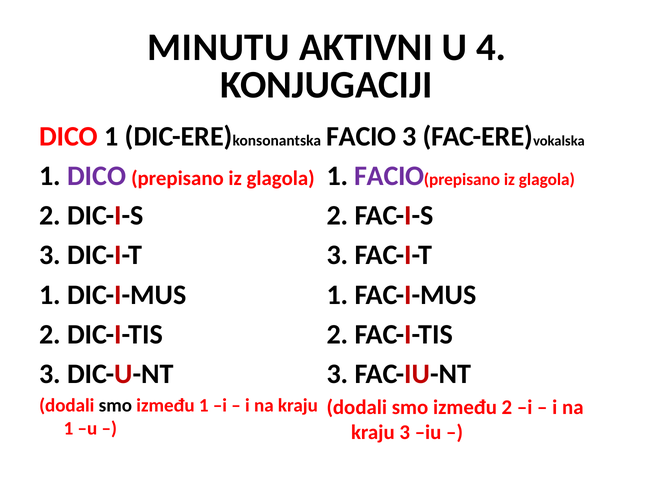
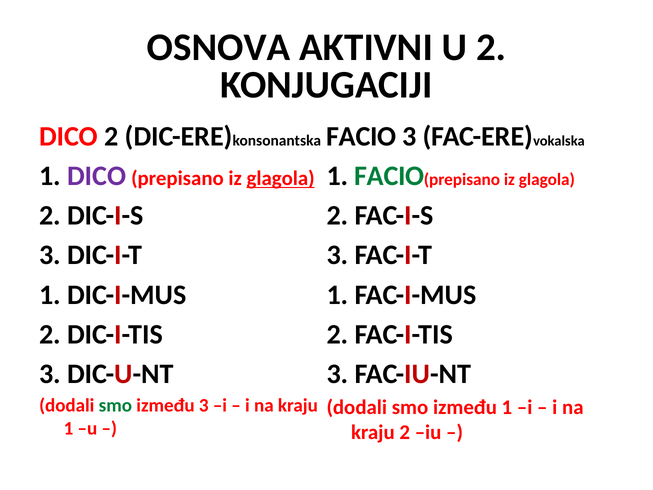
MINUTU: MINUTU -> OSNOVA (219, 48)
U 4: 4 -> 2 (491, 48)
DICO 1: 1 -> 2 (111, 136)
glagola underline: none -> present (281, 178)
FACIO colour: purple -> green (389, 176)
smo colour: black -> green (115, 405)
između 1: 1 -> 3 (204, 405)
između 2: 2 -> 1 (507, 407)
kraju 3: 3 -> 2 (405, 432)
